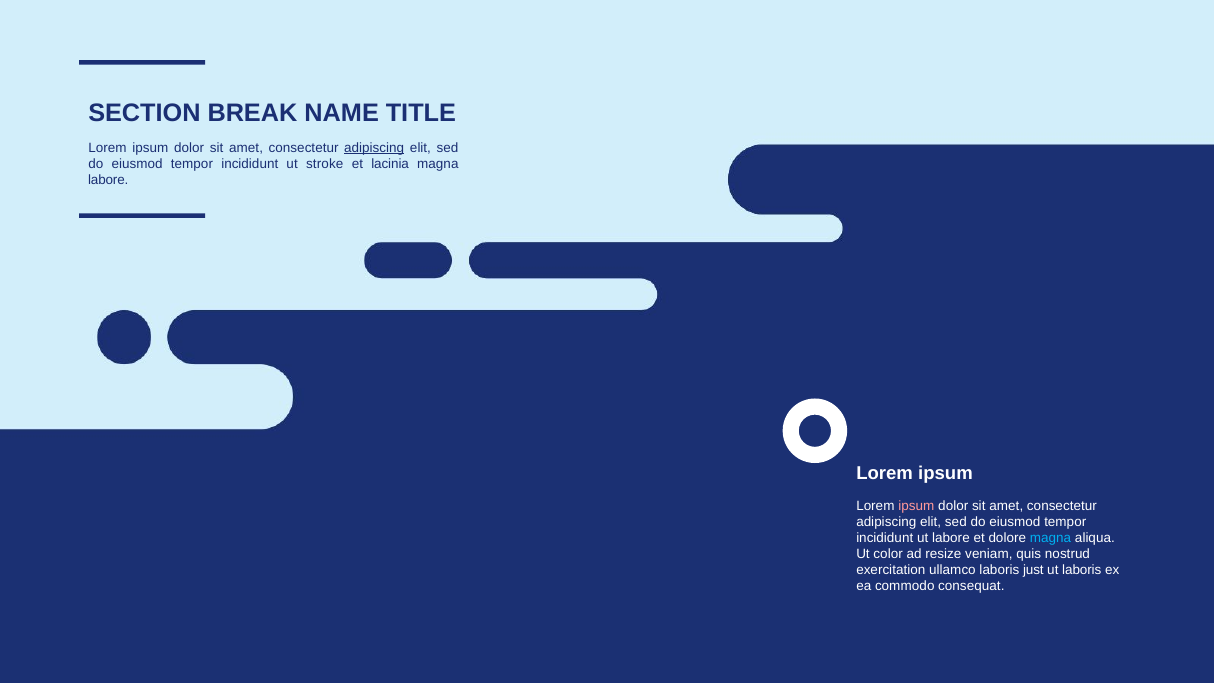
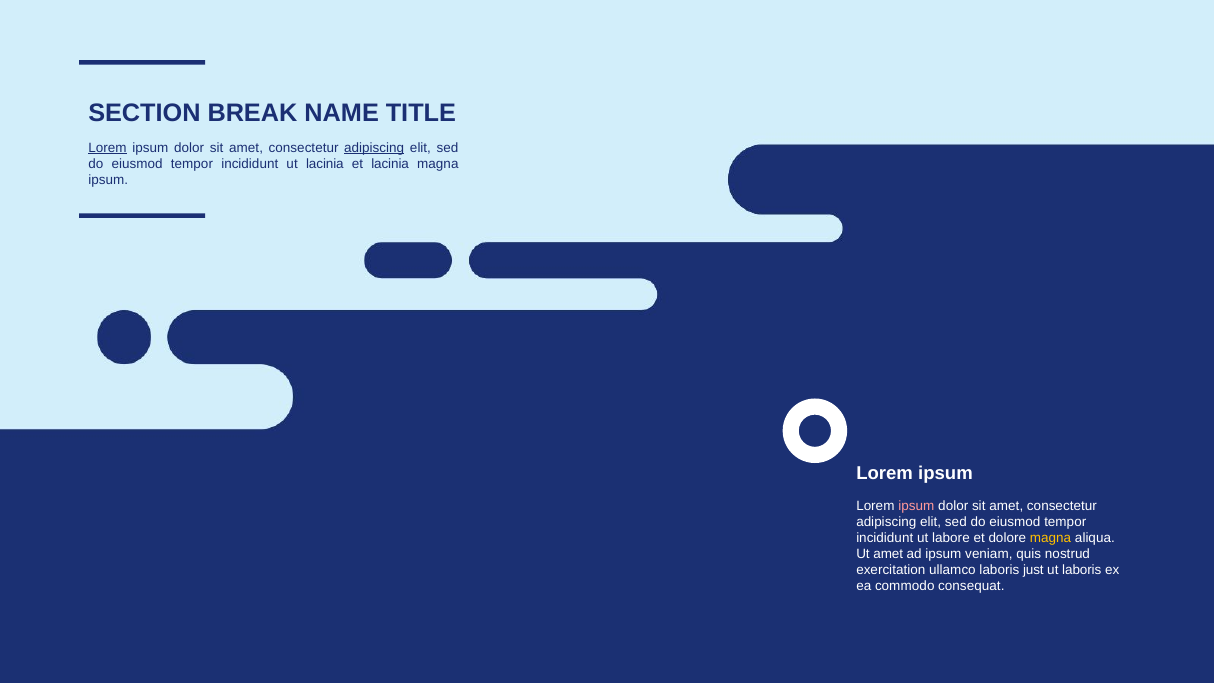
Lorem underline: none -> present (107, 148)
ut stroke: stroke -> lacinia (325, 164)
labore: labore -> ipsum (108, 180)
magna colour: light blue -> yellow (1051, 538)
Ut color: color -> amet (888, 554)
ad resize: resize -> ipsum (943, 554)
